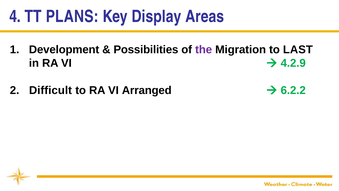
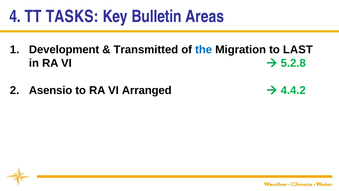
PLANS: PLANS -> TASKS (72, 16)
Display: Display -> Bulletin (157, 16)
Possibilities: Possibilities -> Transmitted (146, 50)
the colour: purple -> blue (204, 50)
4.2.9: 4.2.9 -> 5.2.8 (293, 63)
Difficult: Difficult -> Asensio (51, 90)
6.2.2: 6.2.2 -> 4.4.2 (293, 90)
